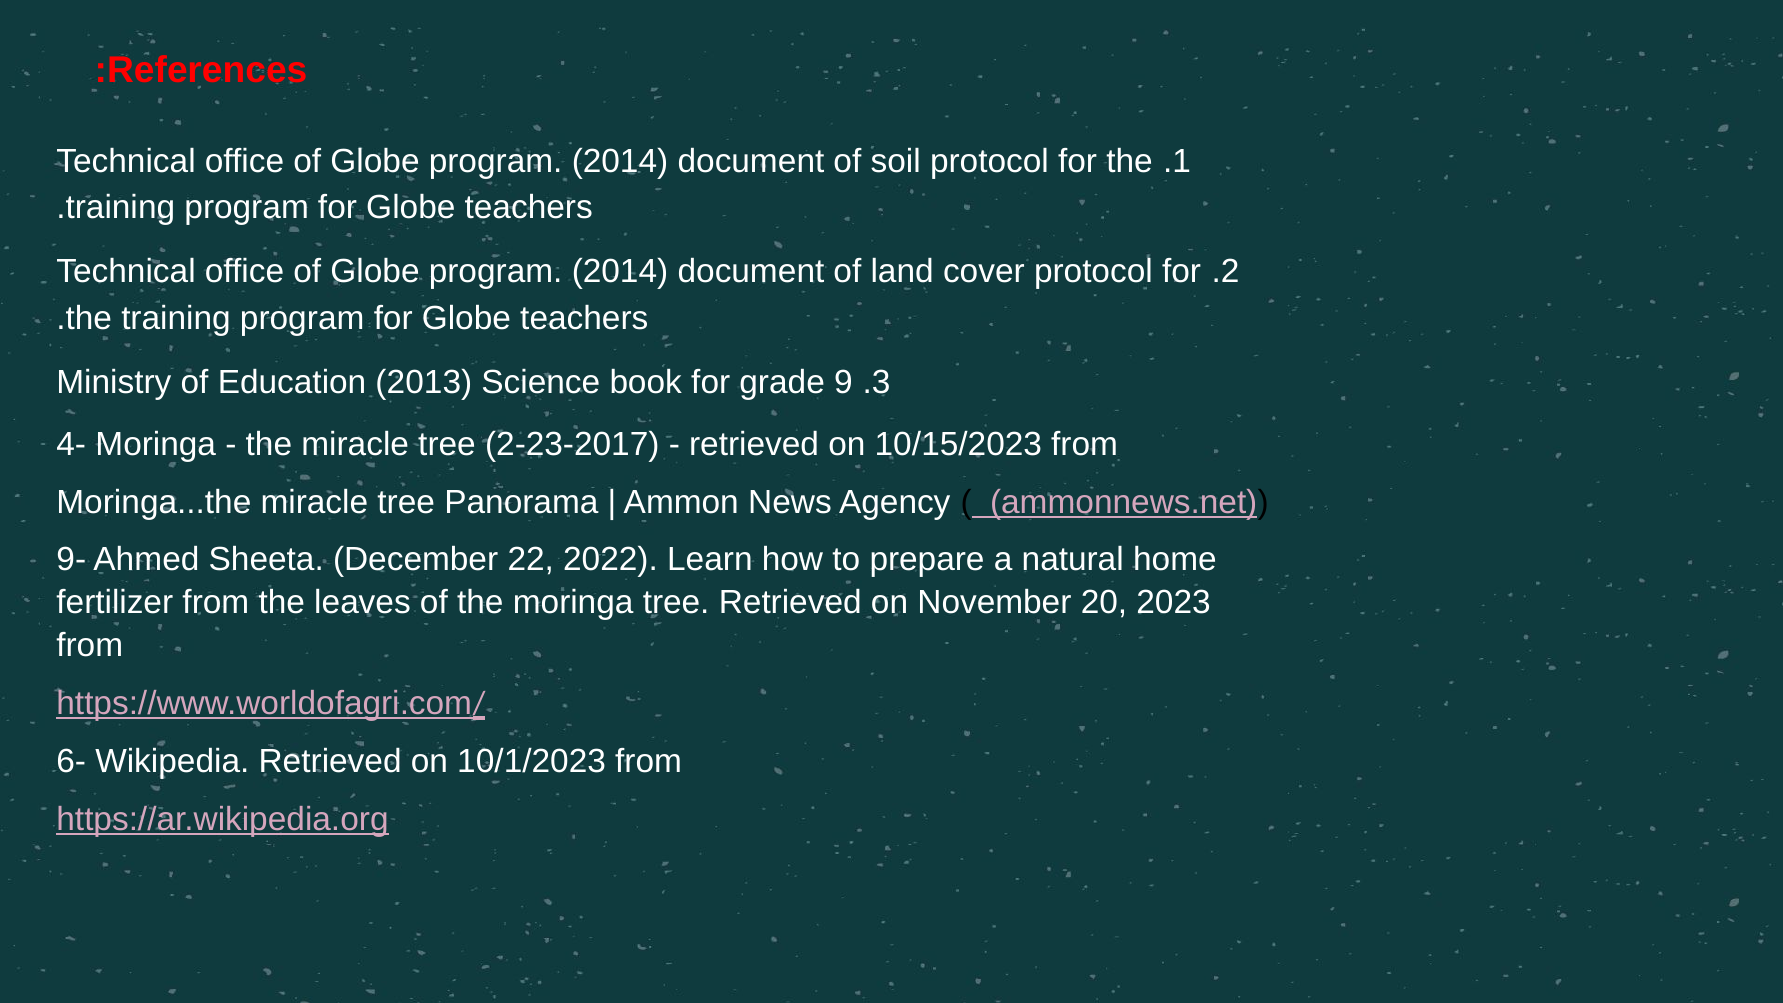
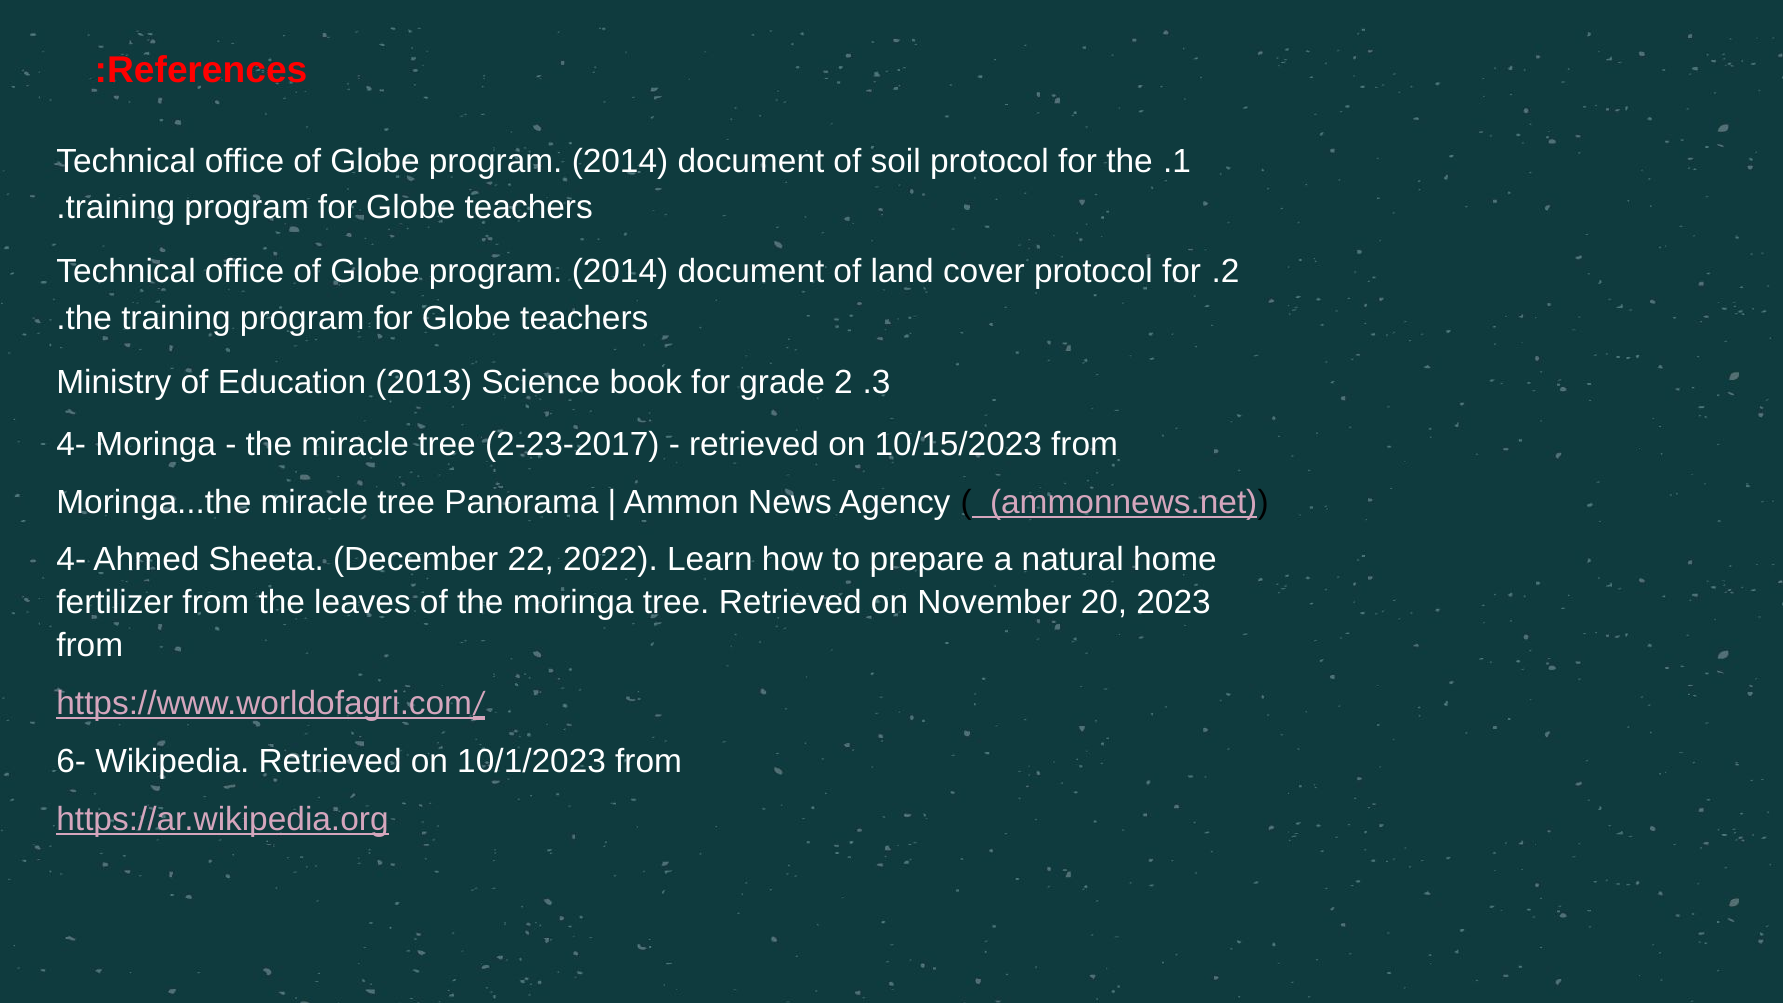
grade 9: 9 -> 2 (843, 383)
9-: 9- -> 4- (71, 560)
